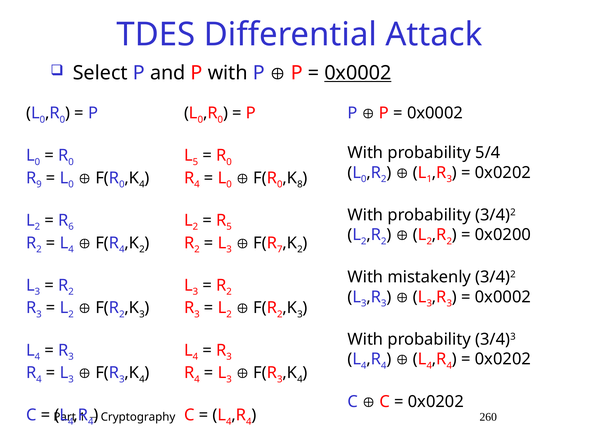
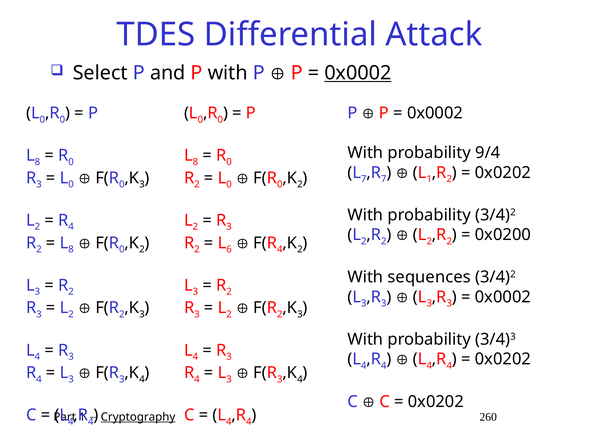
5/4: 5/4 -> 9/4 (488, 153)
0: 0 -> 8 (37, 162)
5: 5 -> 8 (195, 162)
0: 0 -> 7 (364, 179)
2: 2 -> 7 (384, 179)
3: 3 -> 2 (449, 179)
9: 9 -> 3 (39, 184)
4: 4 -> 3 (142, 184)
4: 4 -> 2 (197, 184)
8: 8 -> 2 (300, 184)
6: 6 -> 4 (71, 227)
5: 5 -> 3 (229, 227)
4: 4 -> 8 (71, 249)
4: 4 -> 0 (122, 249)
3: 3 -> 6 (229, 249)
7: 7 -> 4 (280, 249)
mistakenly: mistakenly -> sequences (429, 277)
Cryptography underline: none -> present (138, 417)
